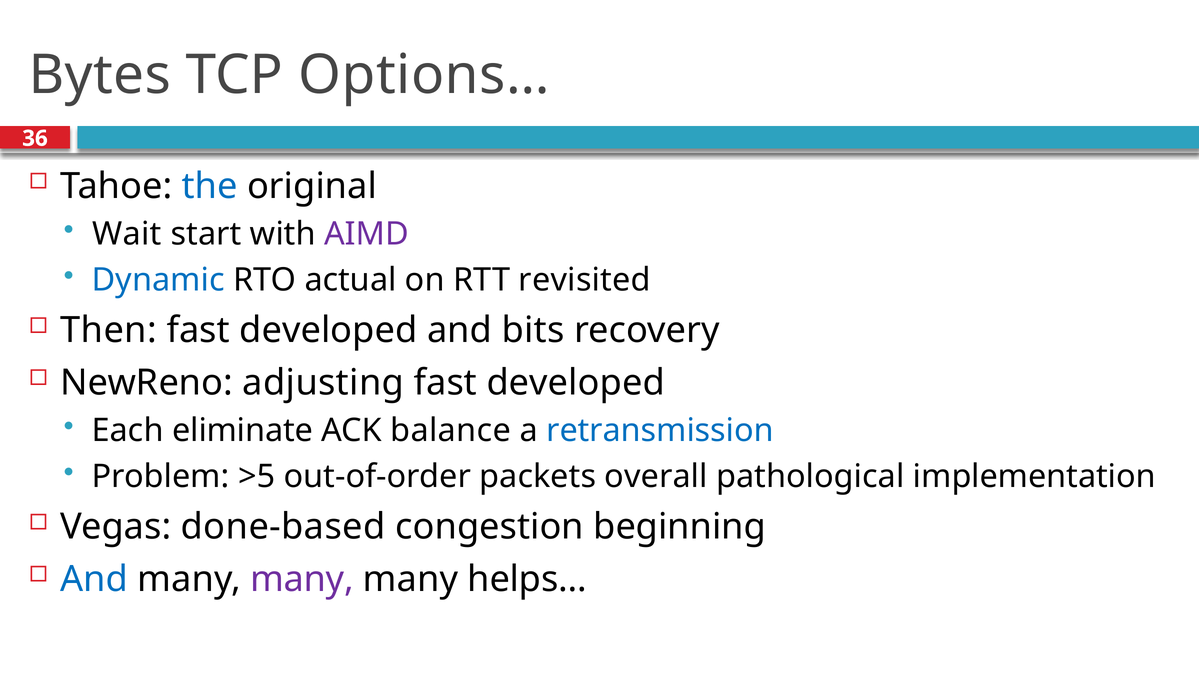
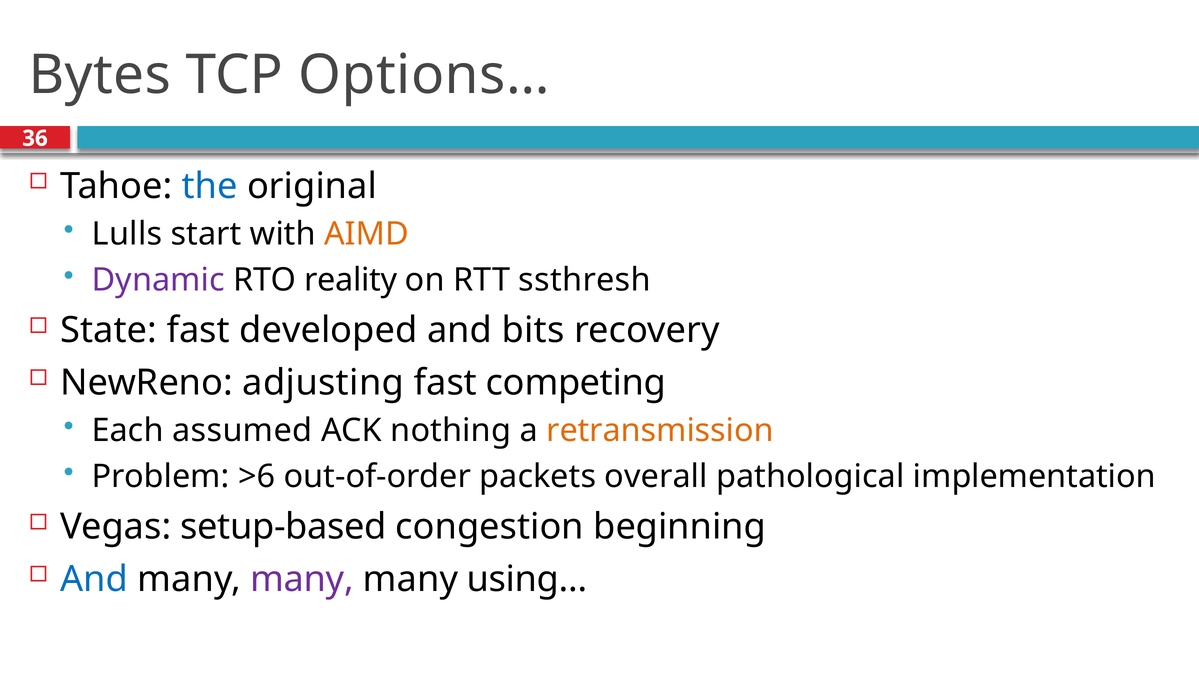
Wait: Wait -> Lulls (127, 234)
AIMD colour: purple -> orange (366, 234)
Dynamic colour: blue -> purple (158, 280)
actual: actual -> reality (351, 280)
revisited: revisited -> ssthresh (585, 280)
Then: Then -> State (109, 330)
developed: developed -> competing (576, 382)
eliminate: eliminate -> assumed (242, 430)
balance: balance -> nothing (451, 430)
retransmission colour: blue -> orange (660, 430)
>5: >5 -> >6 (257, 476)
done-based: done-based -> setup-based (283, 527)
helps…: helps… -> using… (527, 579)
